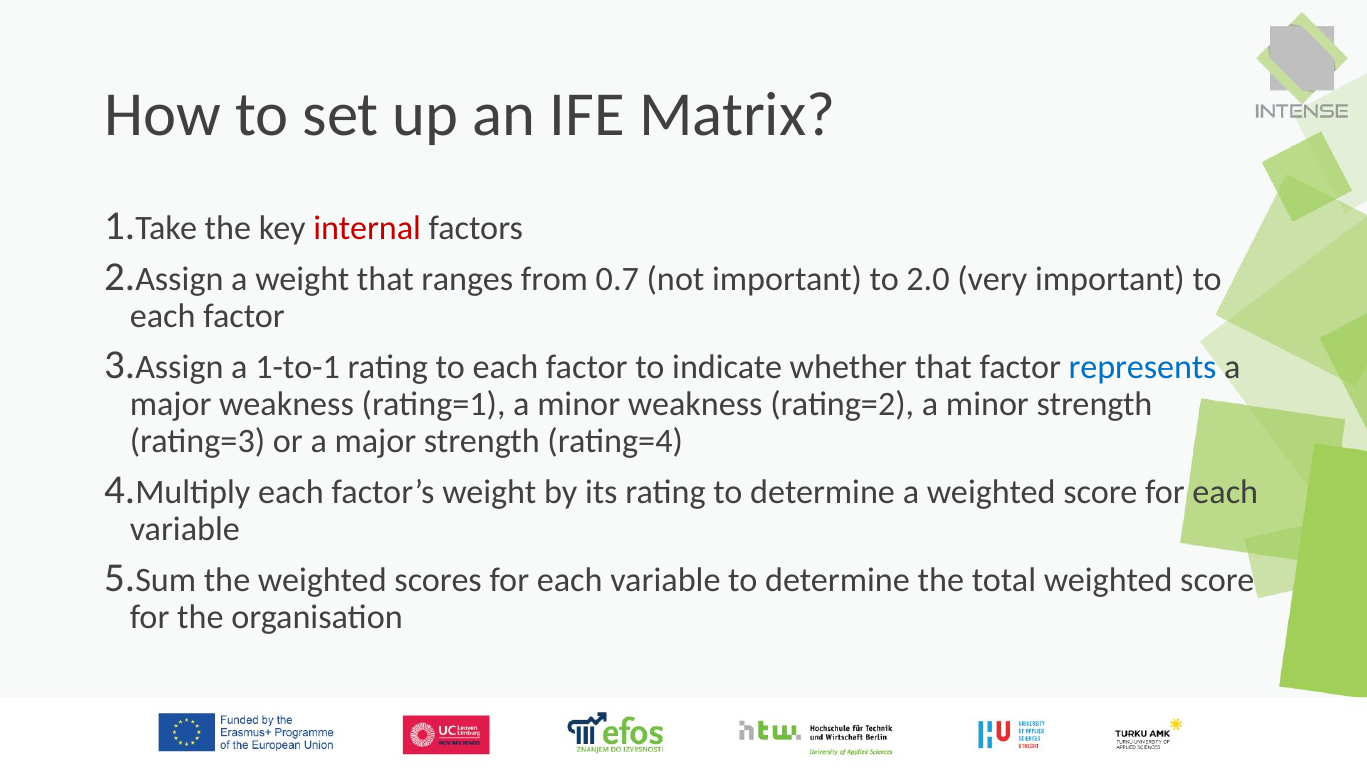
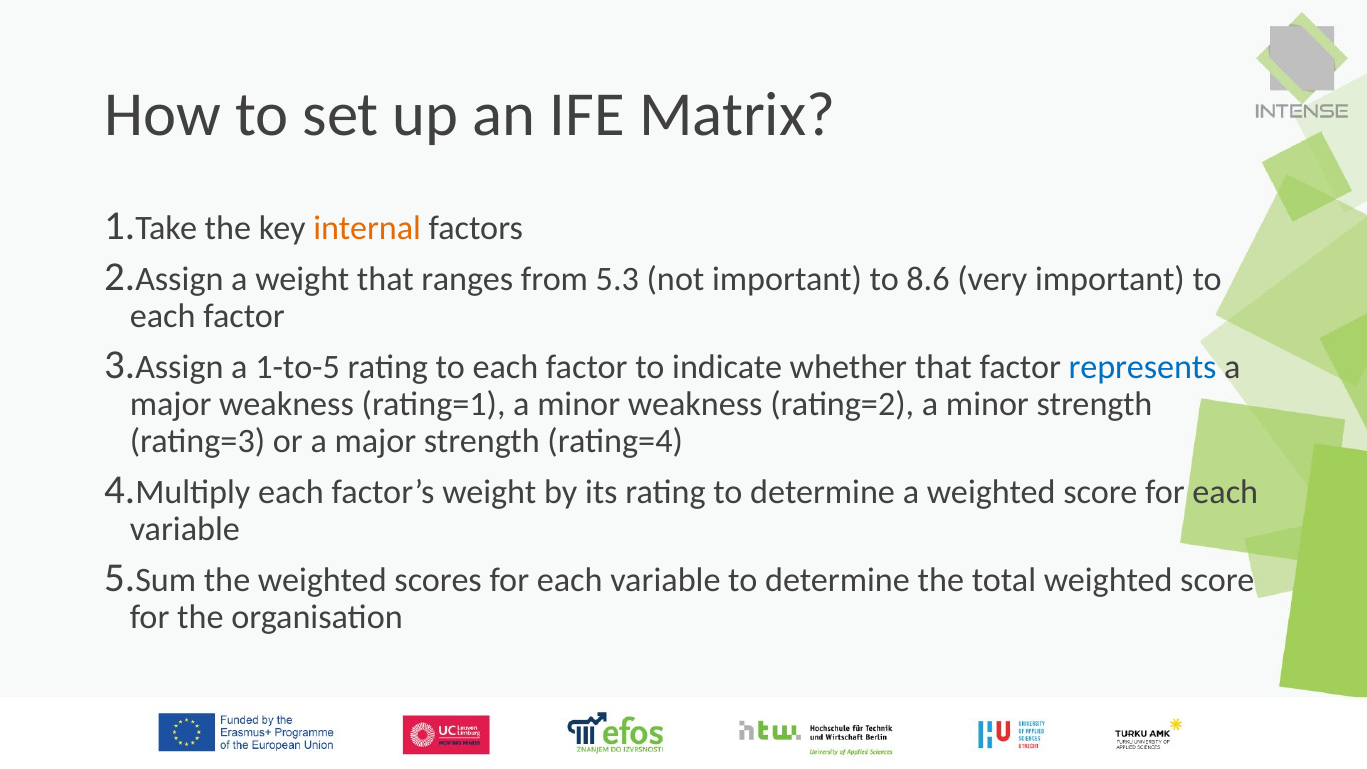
internal colour: red -> orange (367, 228)
0.7: 0.7 -> 5.3 (617, 279)
2.0: 2.0 -> 8.6 (928, 279)
1-to-1: 1-to-1 -> 1-to-5 (298, 367)
